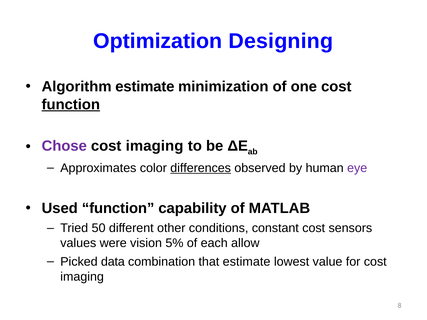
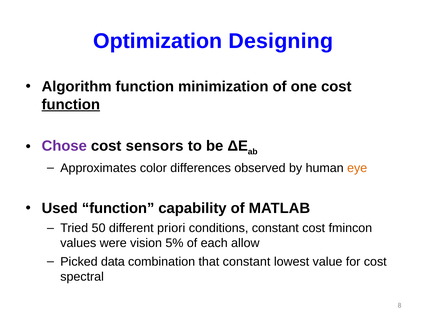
Algorithm estimate: estimate -> function (145, 87)
imaging: imaging -> sensors (155, 146)
differences underline: present -> none (201, 168)
eye colour: purple -> orange (357, 168)
other: other -> priori (171, 228)
sensors: sensors -> fmincon (350, 228)
that estimate: estimate -> constant (247, 262)
imaging: imaging -> spectral (82, 277)
